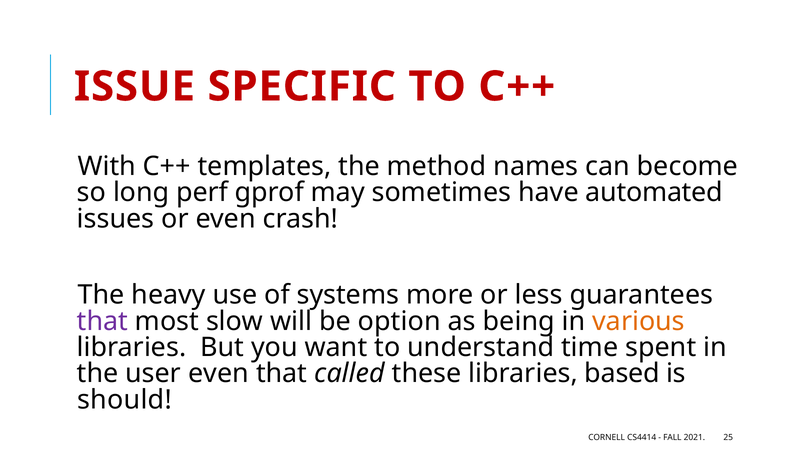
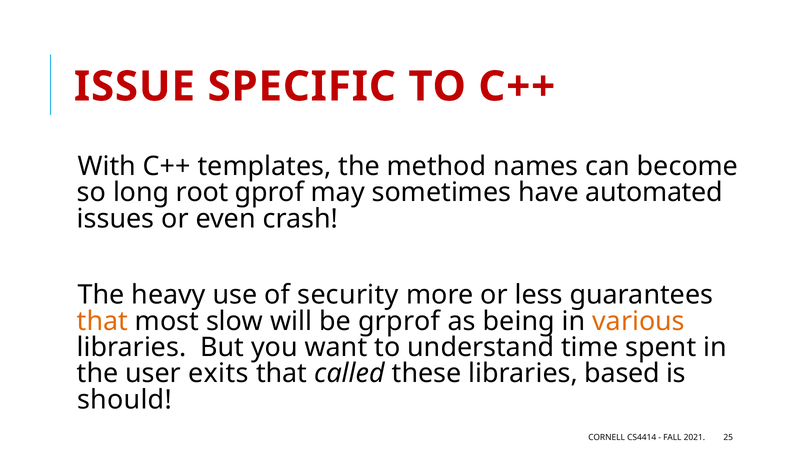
perf: perf -> root (202, 193)
systems: systems -> security (348, 295)
that colour: purple -> orange (102, 321)
option: option -> grprof (399, 321)
user even: even -> exits (218, 374)
